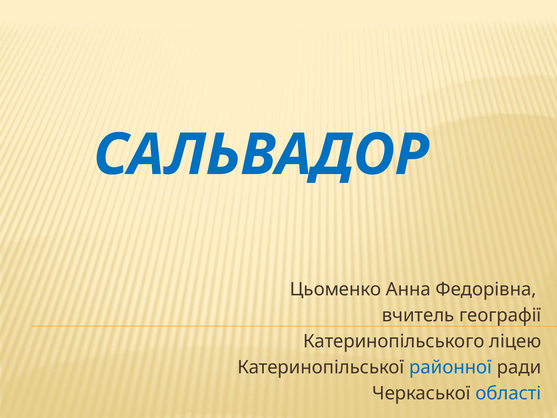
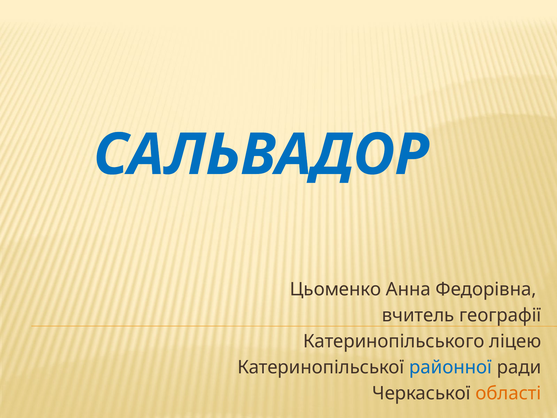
області colour: blue -> orange (508, 393)
